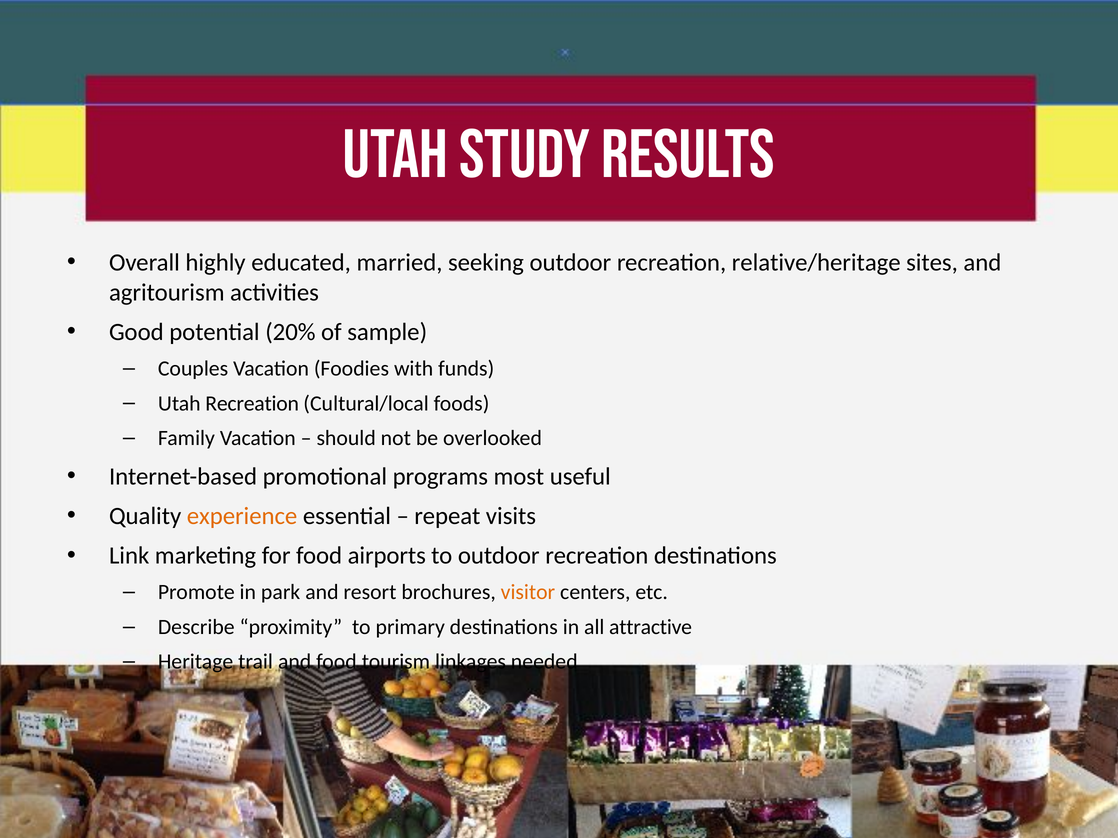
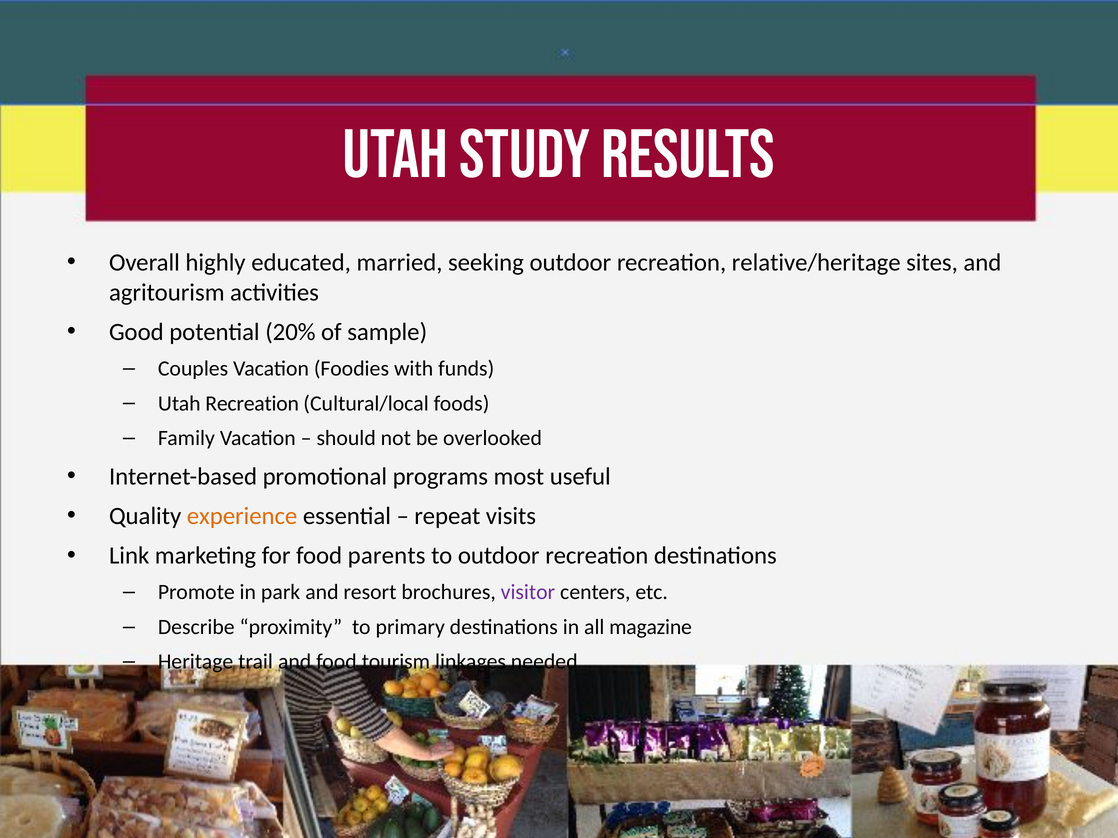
airports: airports -> parents (387, 556)
visitor colour: orange -> purple (528, 593)
attractive: attractive -> magazine (651, 627)
